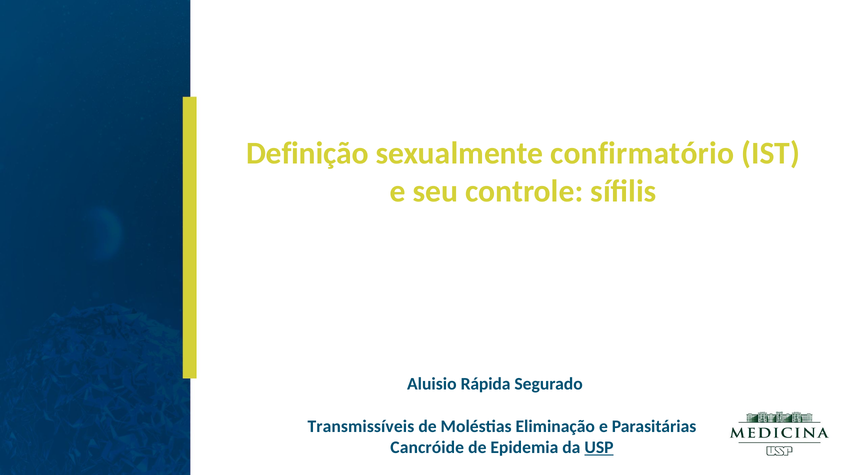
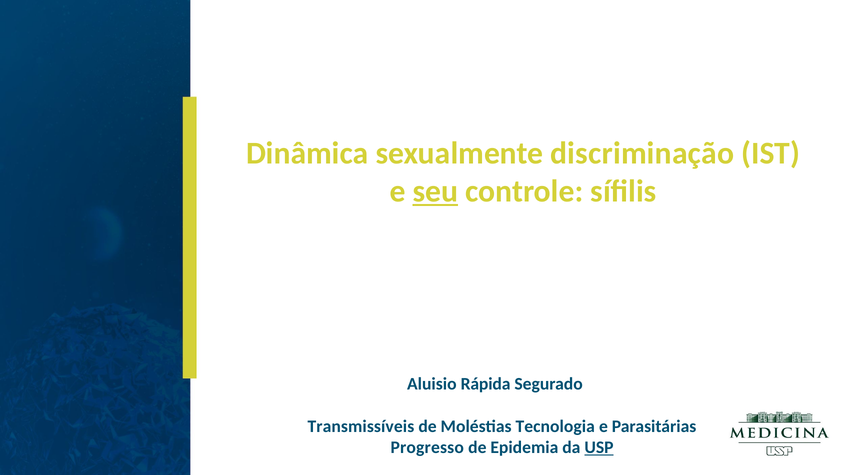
Definição: Definição -> Dinâmica (307, 153)
confirmatório: confirmatório -> discriminação (642, 153)
seu underline: none -> present (435, 191)
Eliminação: Eliminação -> Tecnologia (555, 426)
Cancróide: Cancróide -> Progresso (427, 447)
